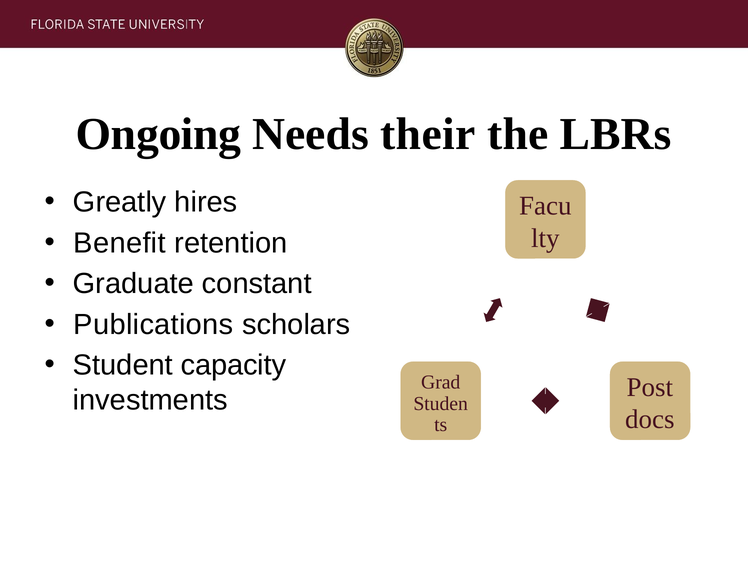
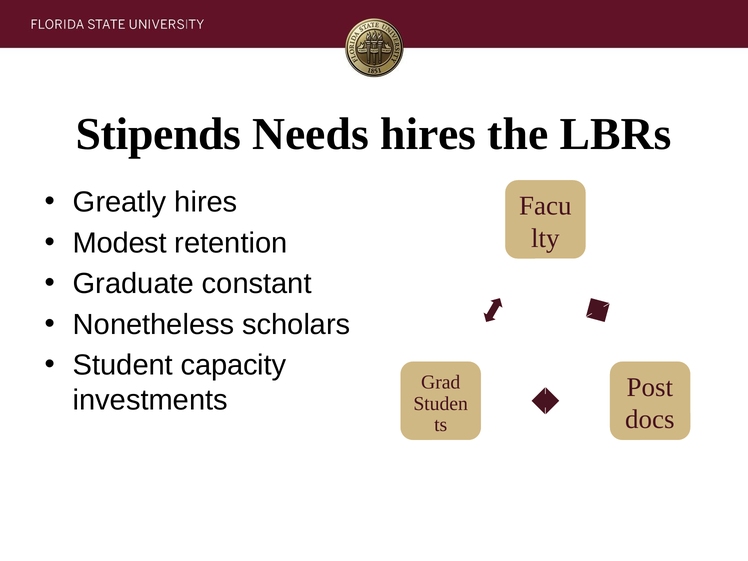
Ongoing: Ongoing -> Stipends (158, 134)
Needs their: their -> hires (428, 134)
Benefit: Benefit -> Modest (120, 243)
Publications: Publications -> Nonetheless (154, 325)
